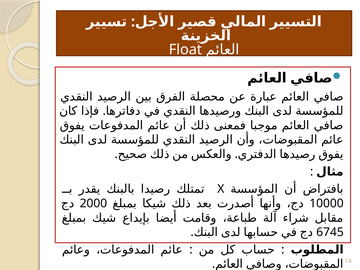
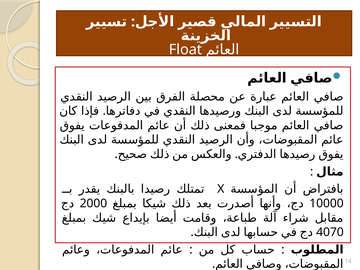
6745: 6745 -> 4070 (330, 232)
